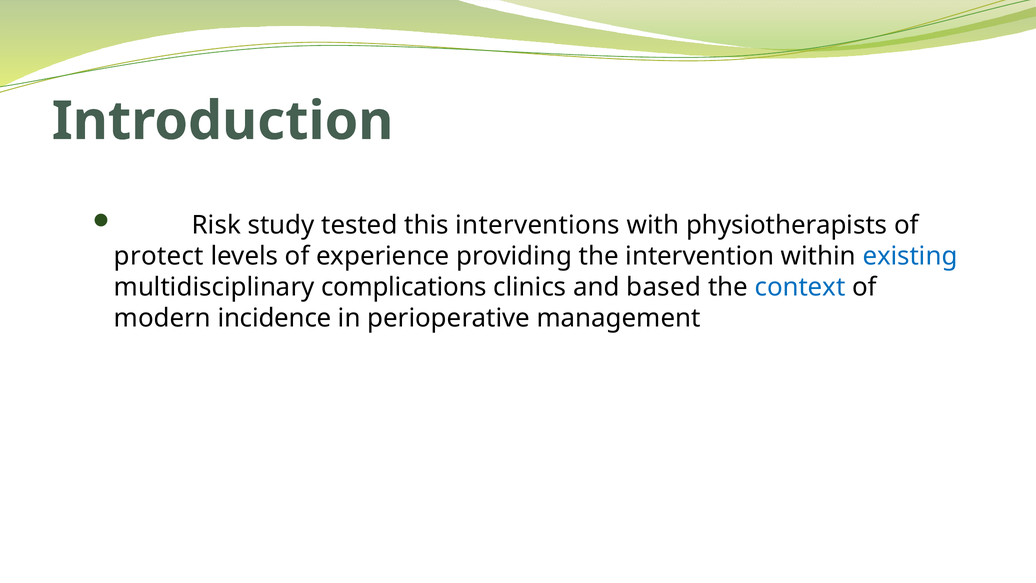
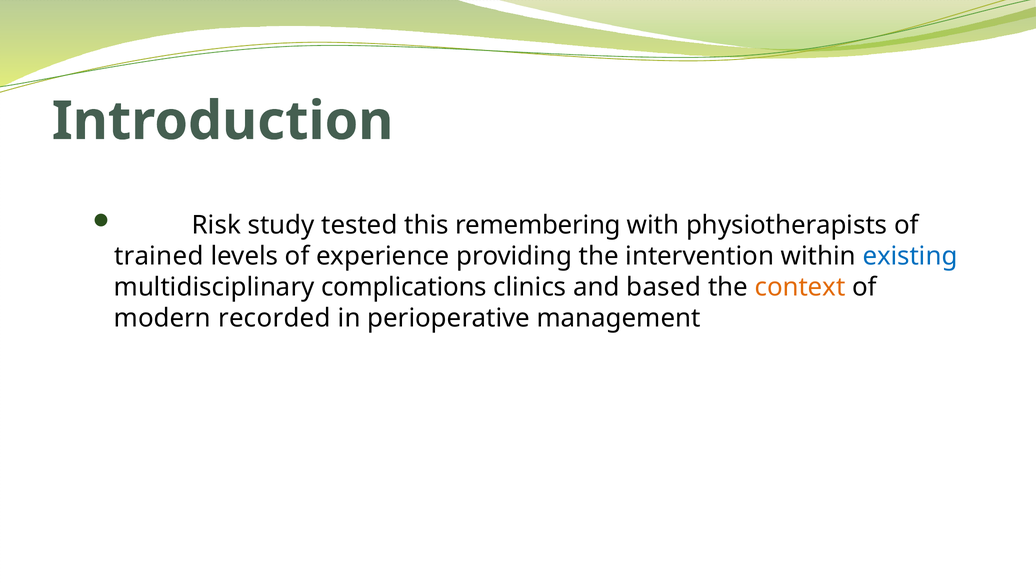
interventions: interventions -> remembering (538, 225)
protect: protect -> trained (159, 256)
context colour: blue -> orange (800, 287)
incidence: incidence -> recorded (274, 318)
